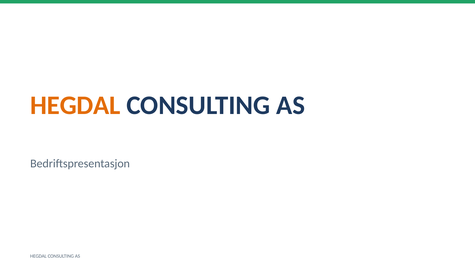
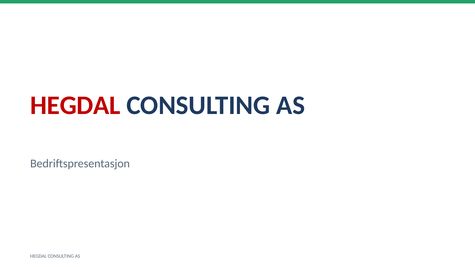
HEGDAL colour: orange -> red (75, 105)
